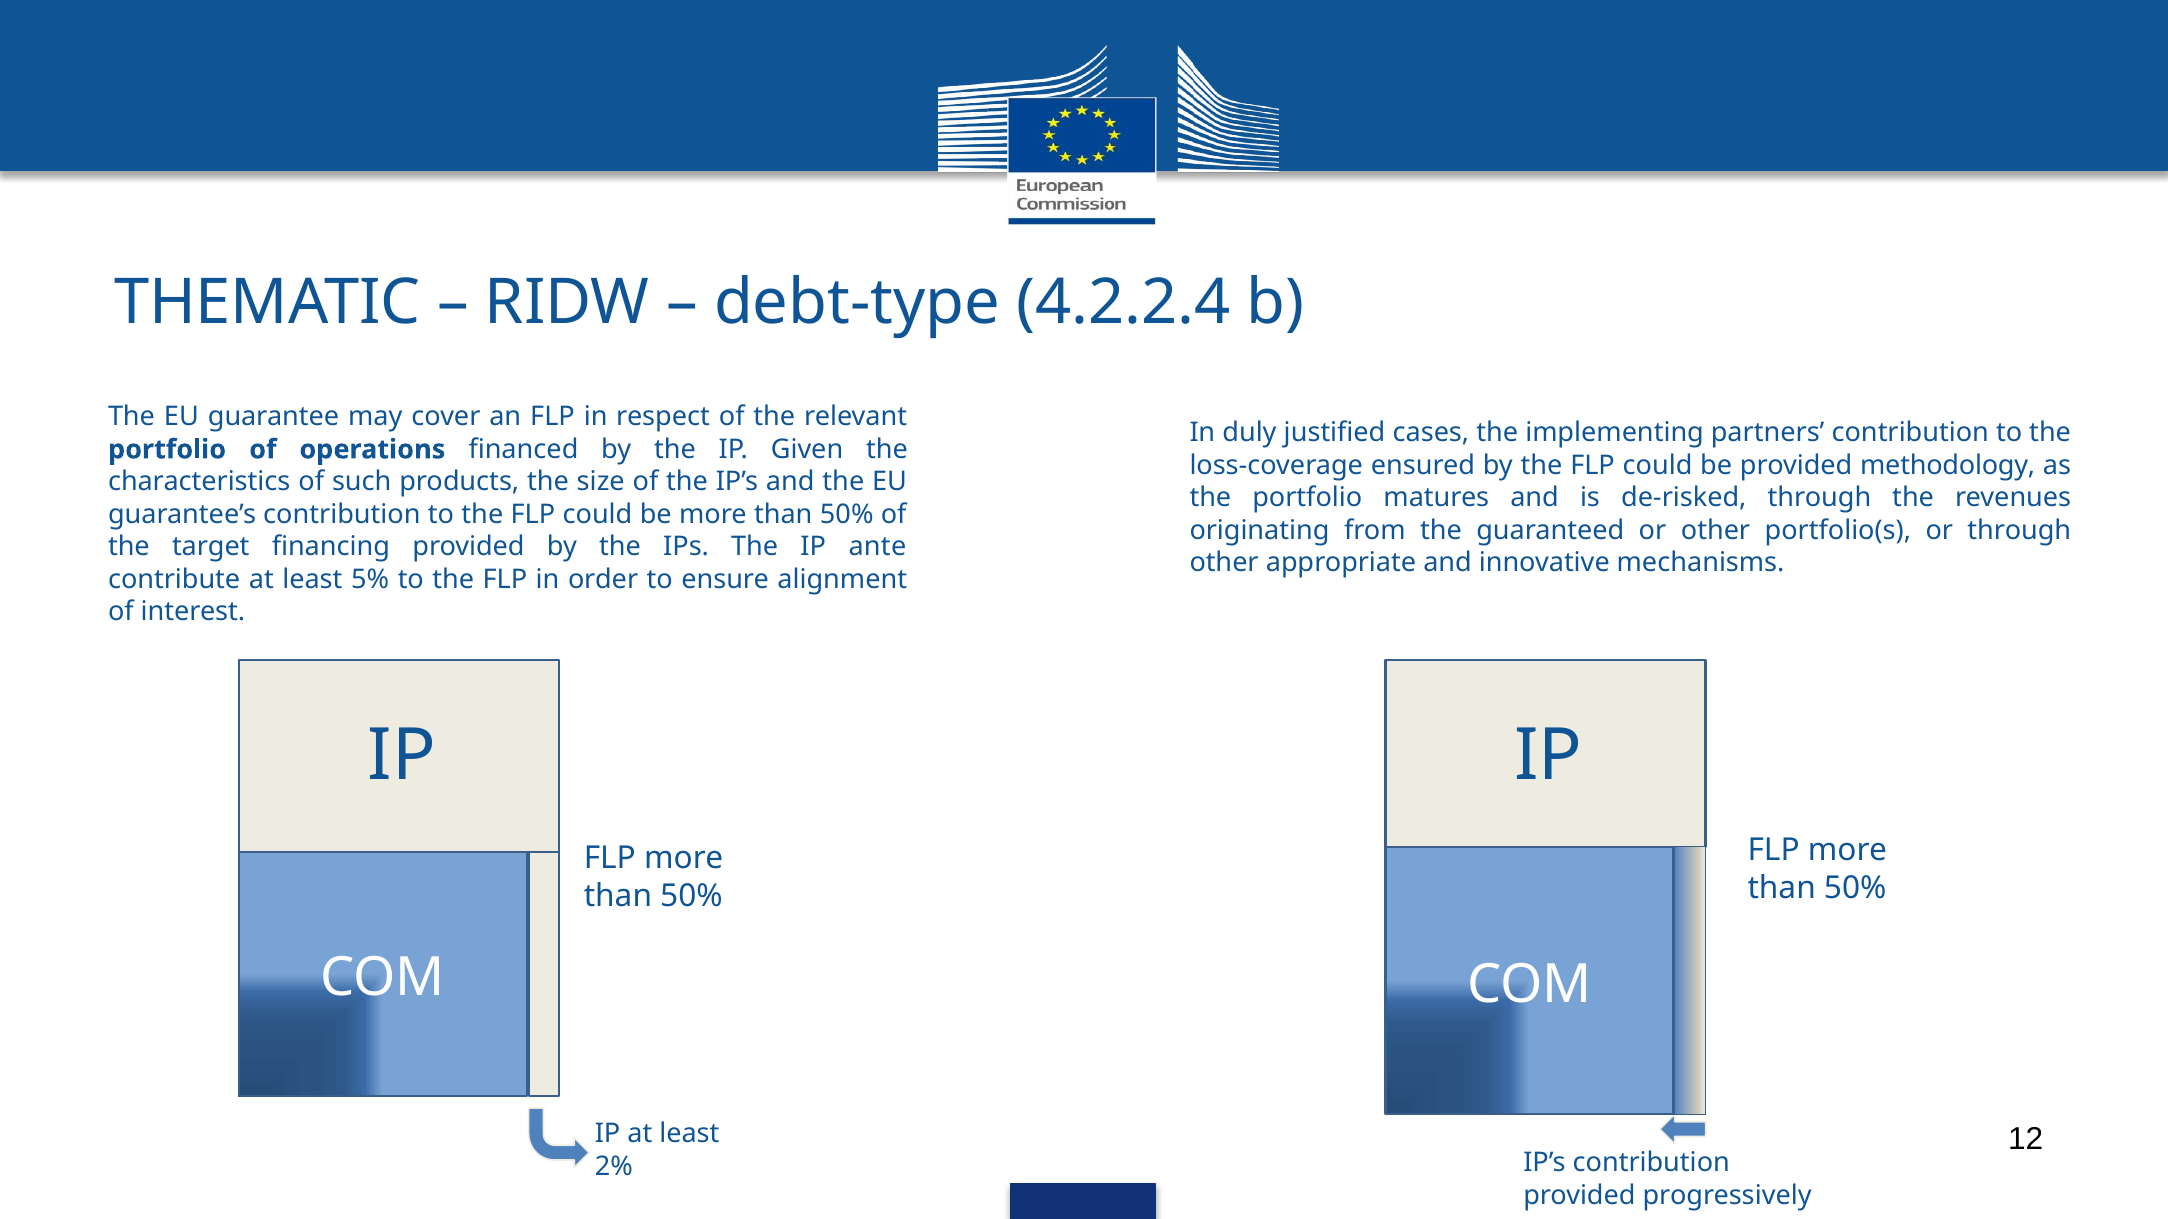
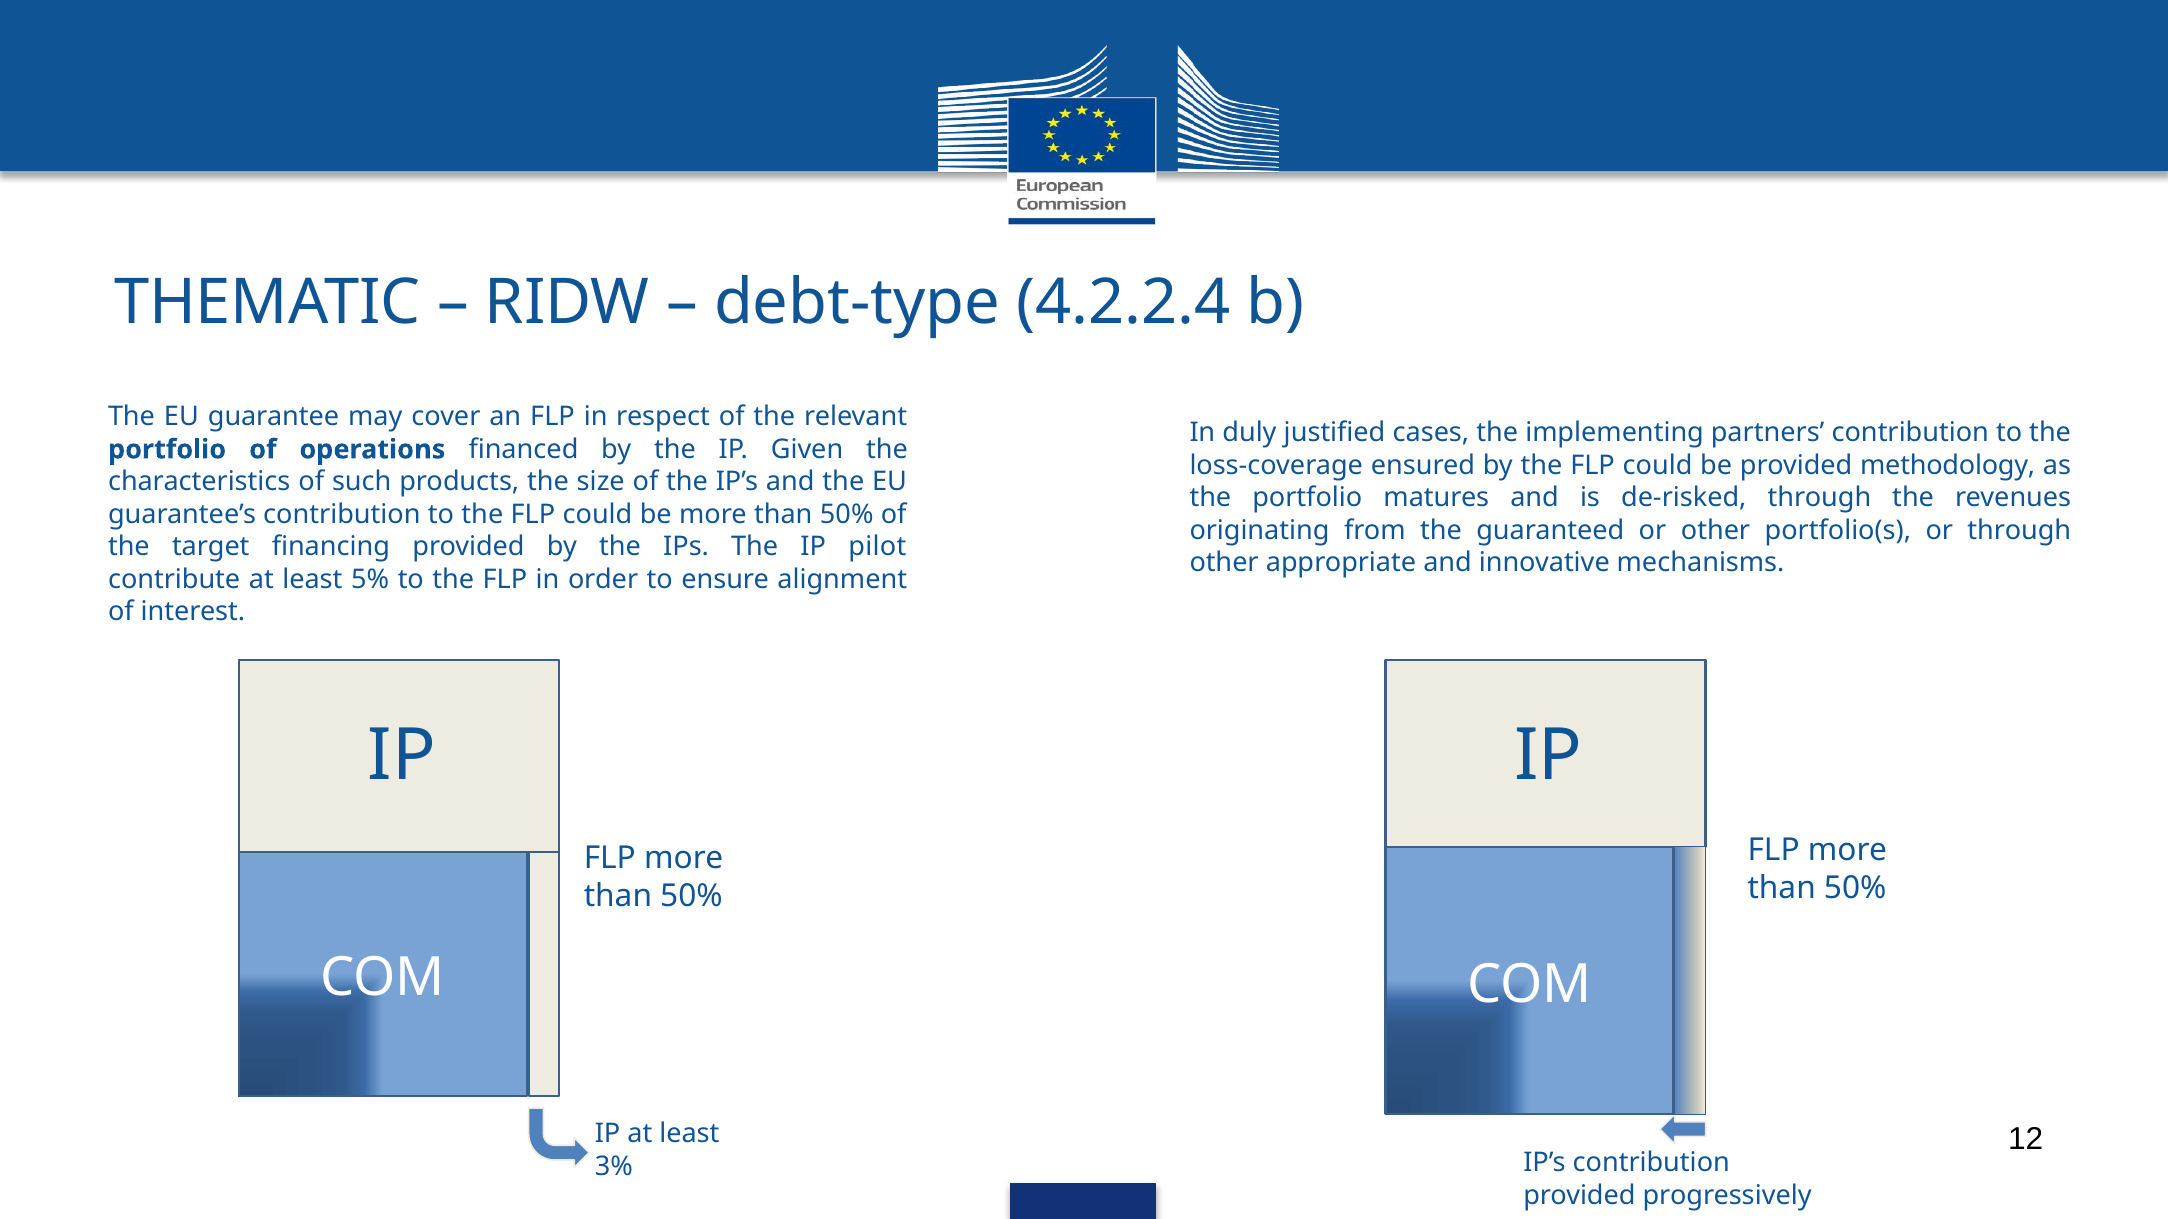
ante: ante -> pilot (877, 547)
2%: 2% -> 3% (614, 1167)
